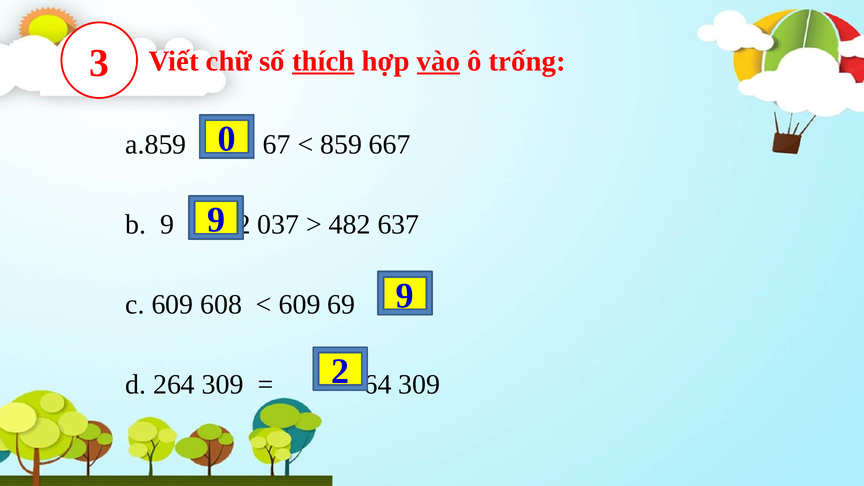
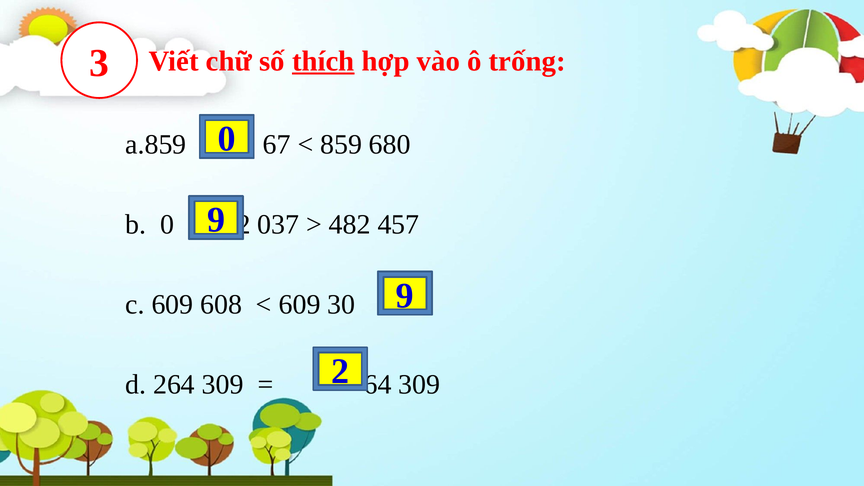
vào underline: present -> none (438, 61)
667: 667 -> 680 (390, 144)
b 9: 9 -> 0 (167, 224)
637: 637 -> 457 (398, 224)
69: 69 -> 30 (341, 304)
